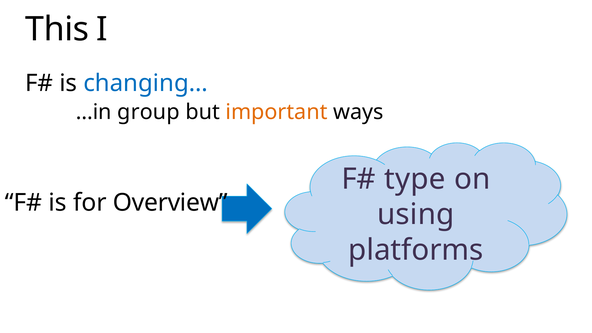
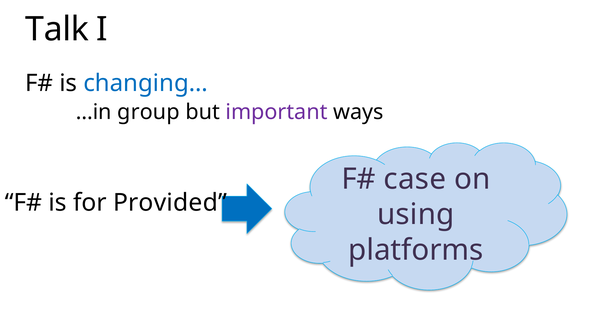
This: This -> Talk (57, 29)
important colour: orange -> purple (276, 112)
type: type -> case (415, 179)
Overview: Overview -> Provided (170, 203)
